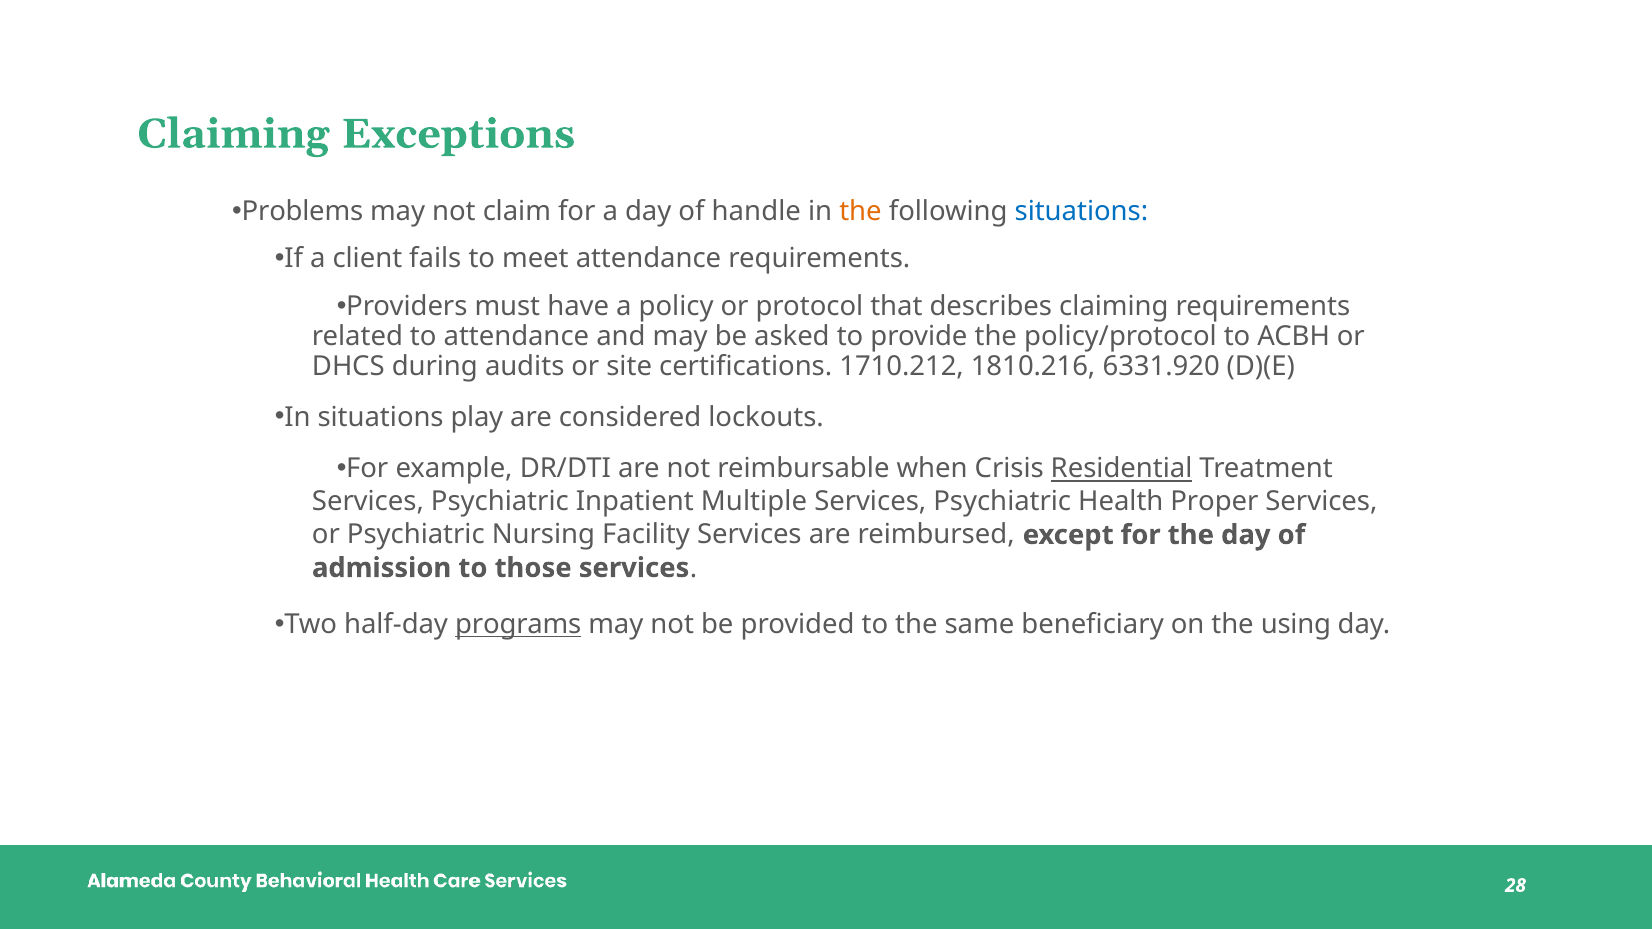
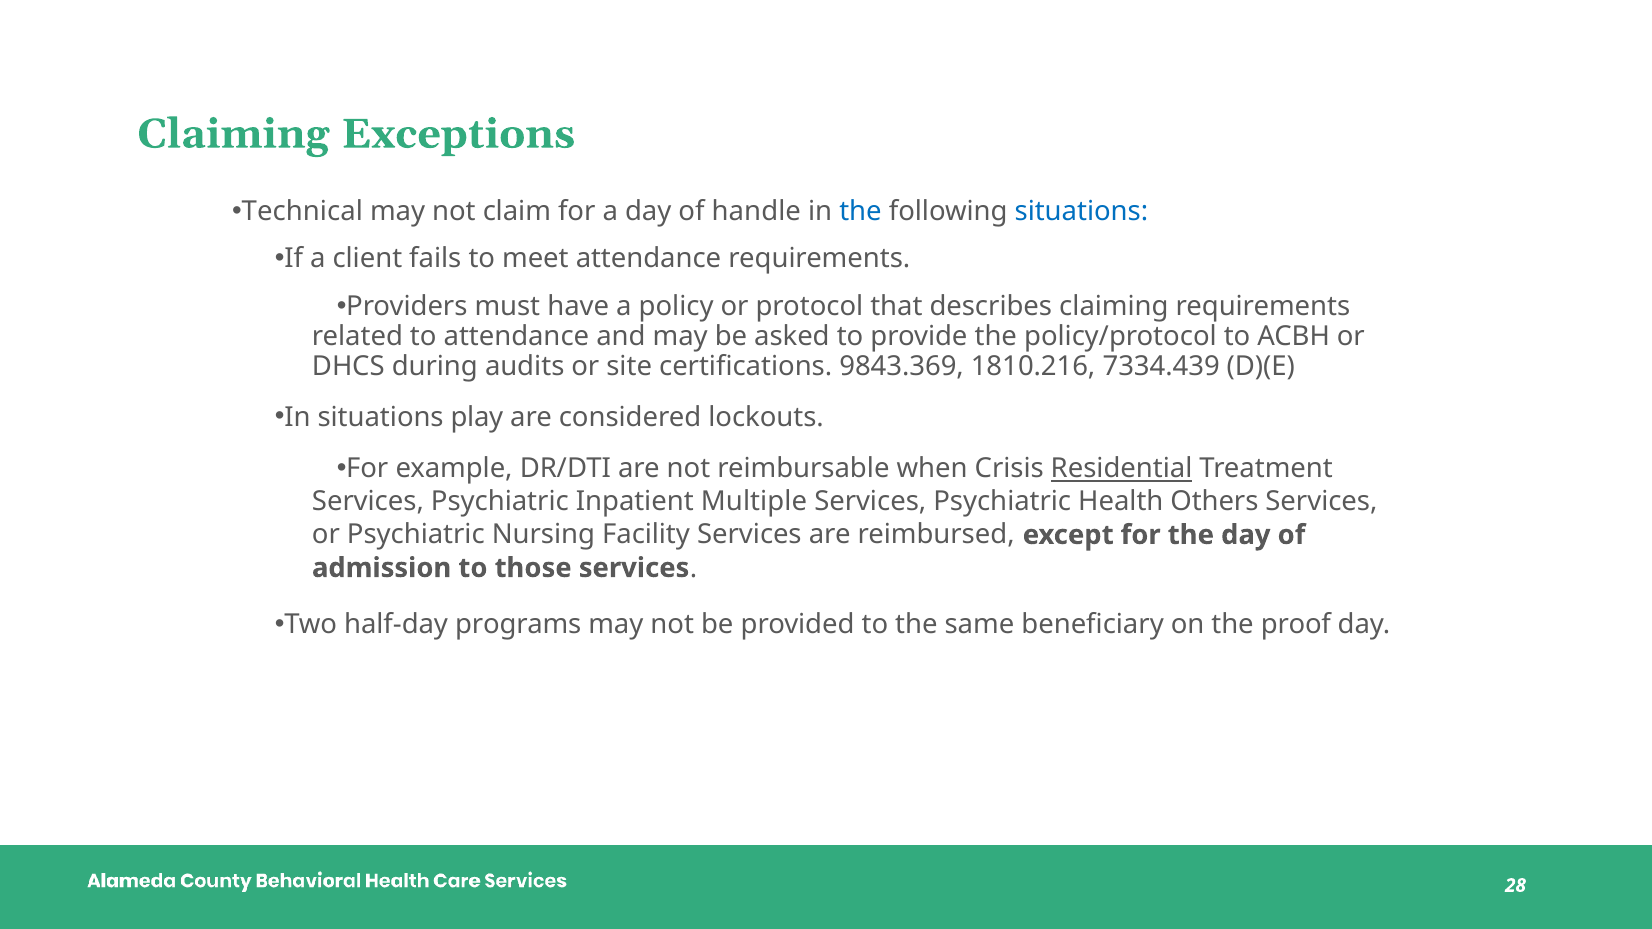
Problems: Problems -> Technical (302, 211)
the colour: orange -> blue (861, 211)
1710.212: 1710.212 -> 9843.369 (902, 366)
6331.920: 6331.920 -> 7334.439 (1161, 366)
Proper: Proper -> Others (1214, 502)
programs underline: present -> none (518, 625)
using: using -> proof (1296, 625)
